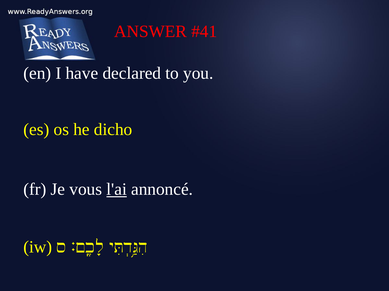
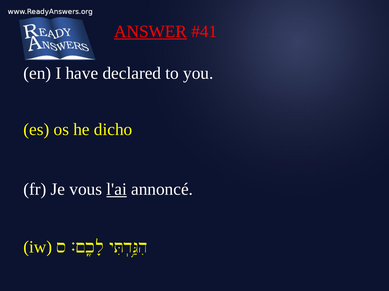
ANSWER underline: none -> present (151, 32)
